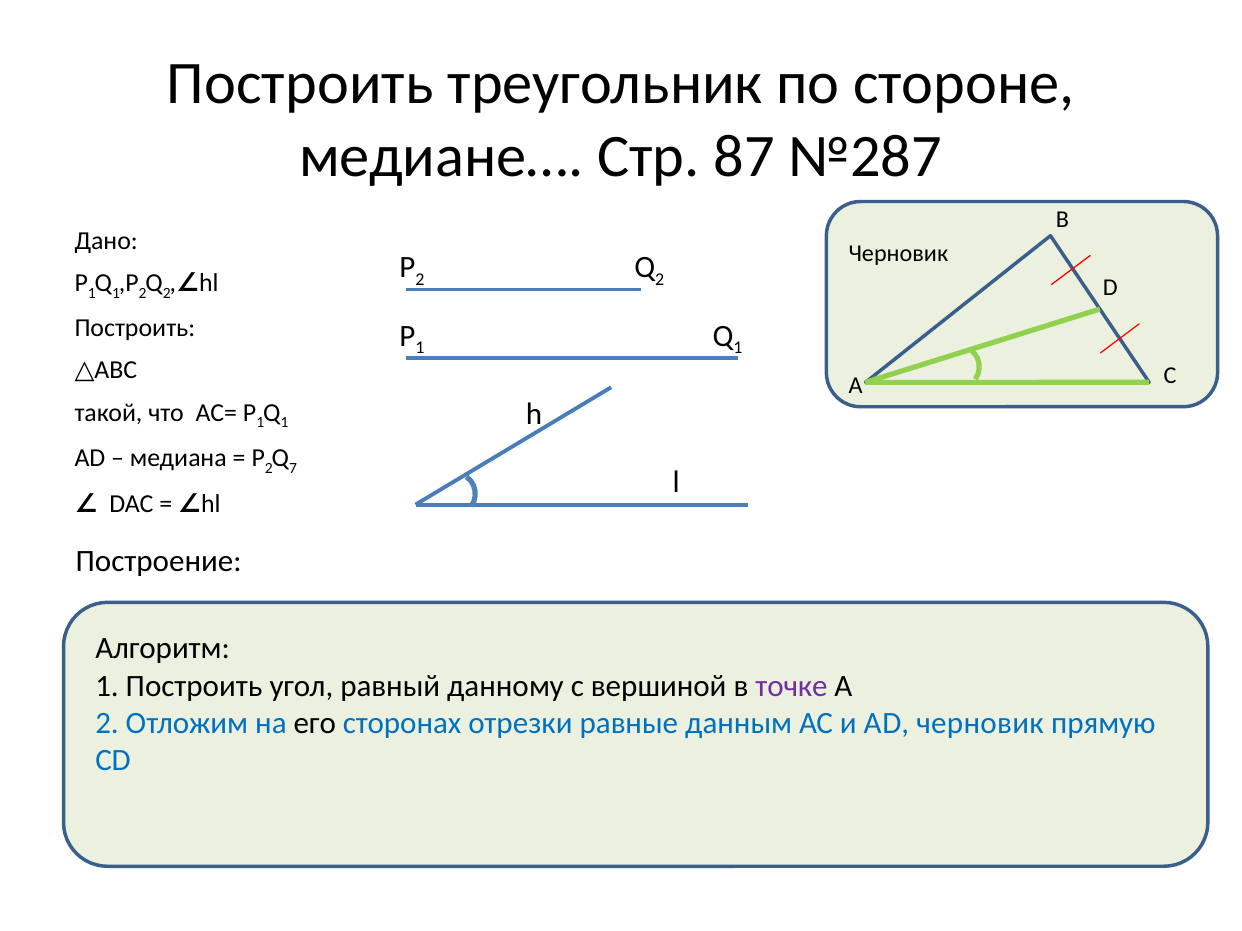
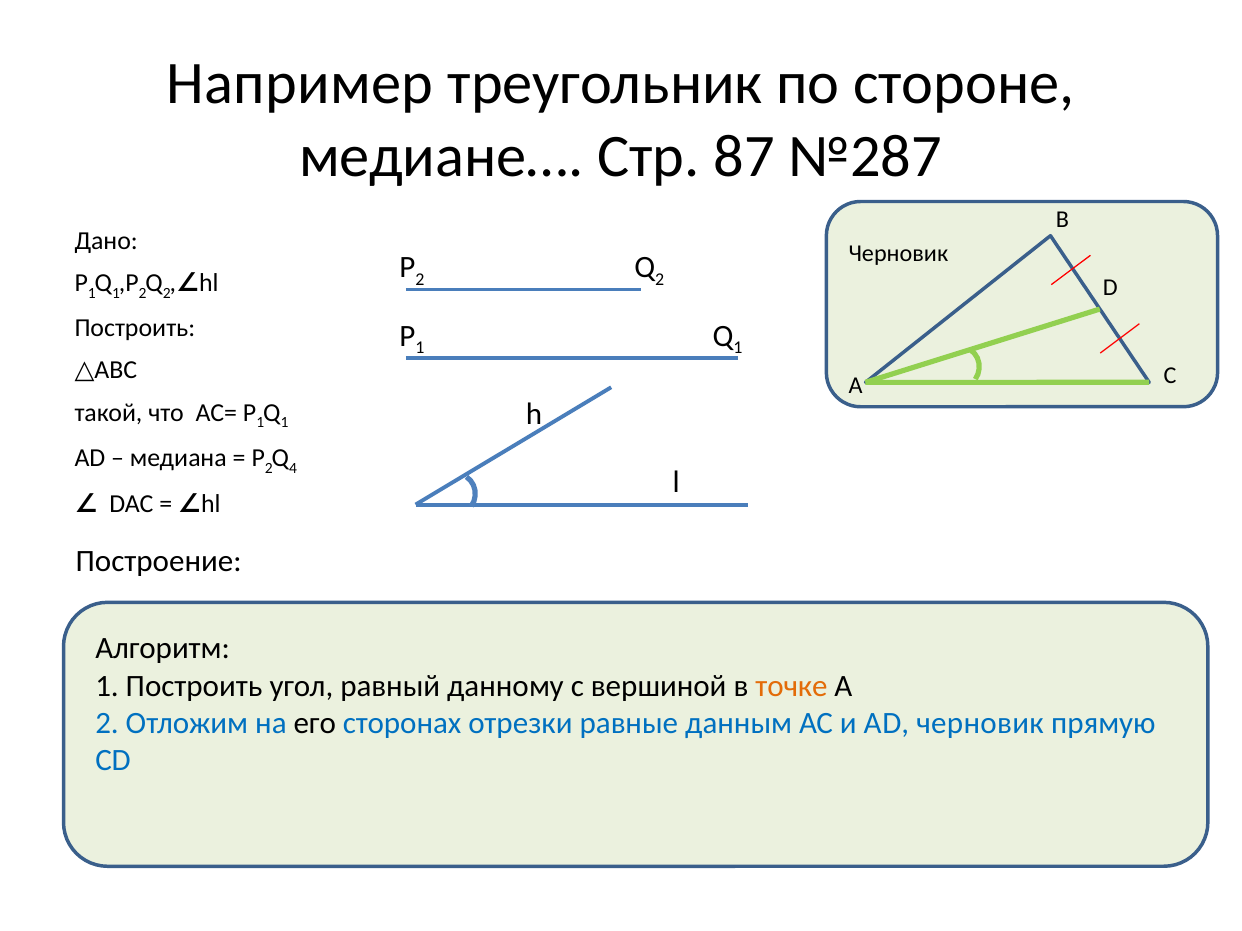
Построить: Построить -> Например (300, 84)
7: 7 -> 4 (293, 468)
точке colour: purple -> orange (792, 686)
